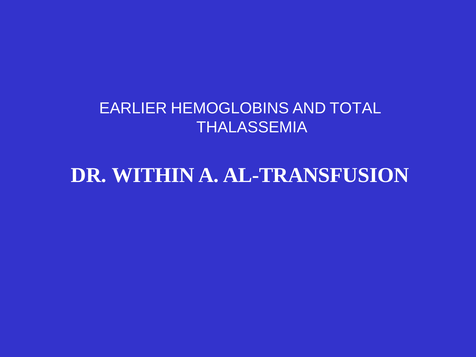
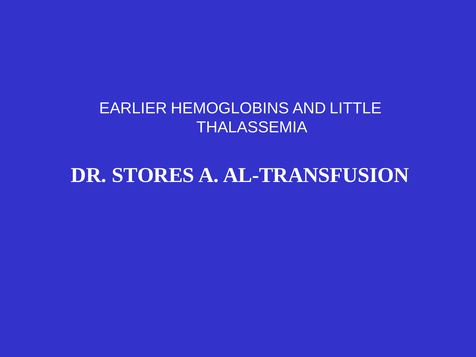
TOTAL: TOTAL -> LITTLE (356, 108)
WITHIN: WITHIN -> STORES (153, 175)
